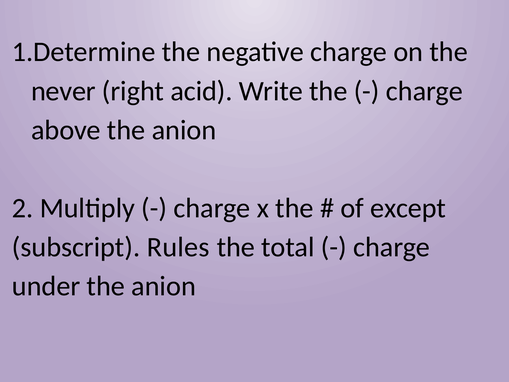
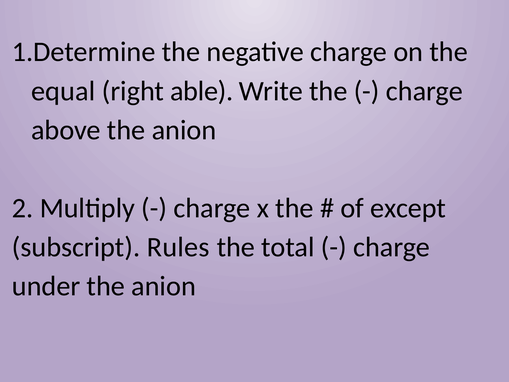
never: never -> equal (63, 91)
acid: acid -> able (202, 91)
